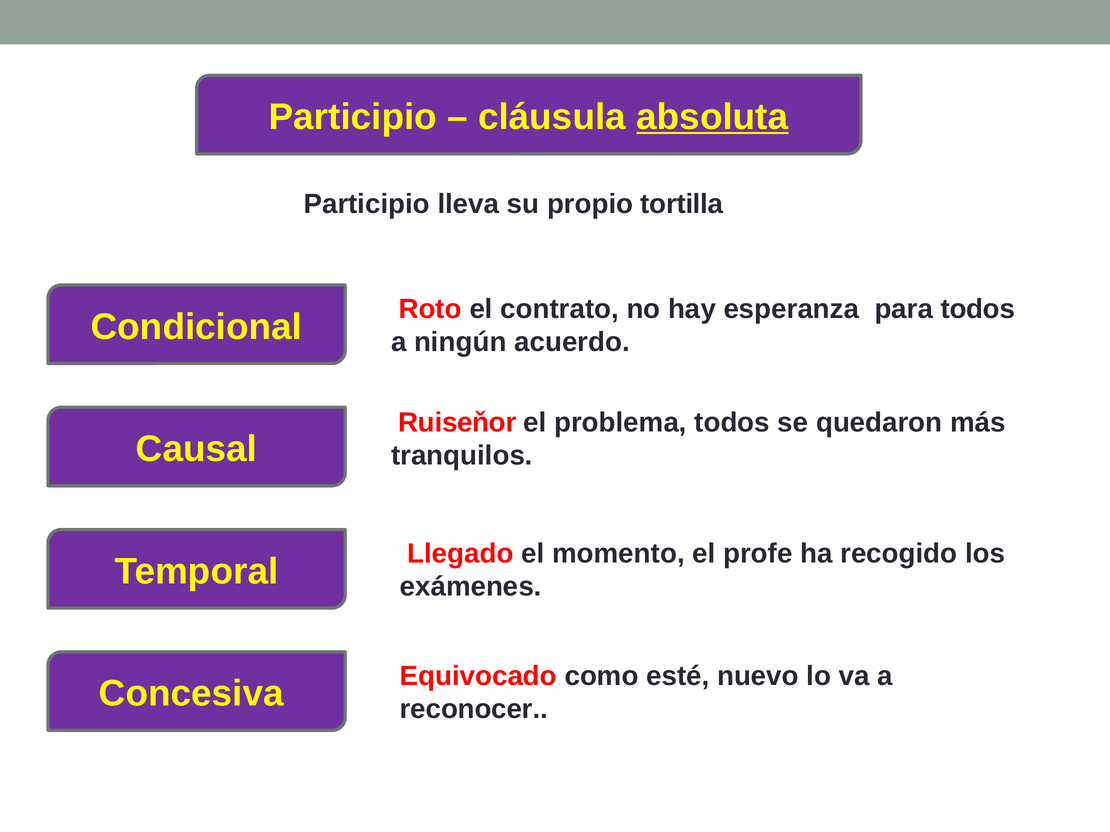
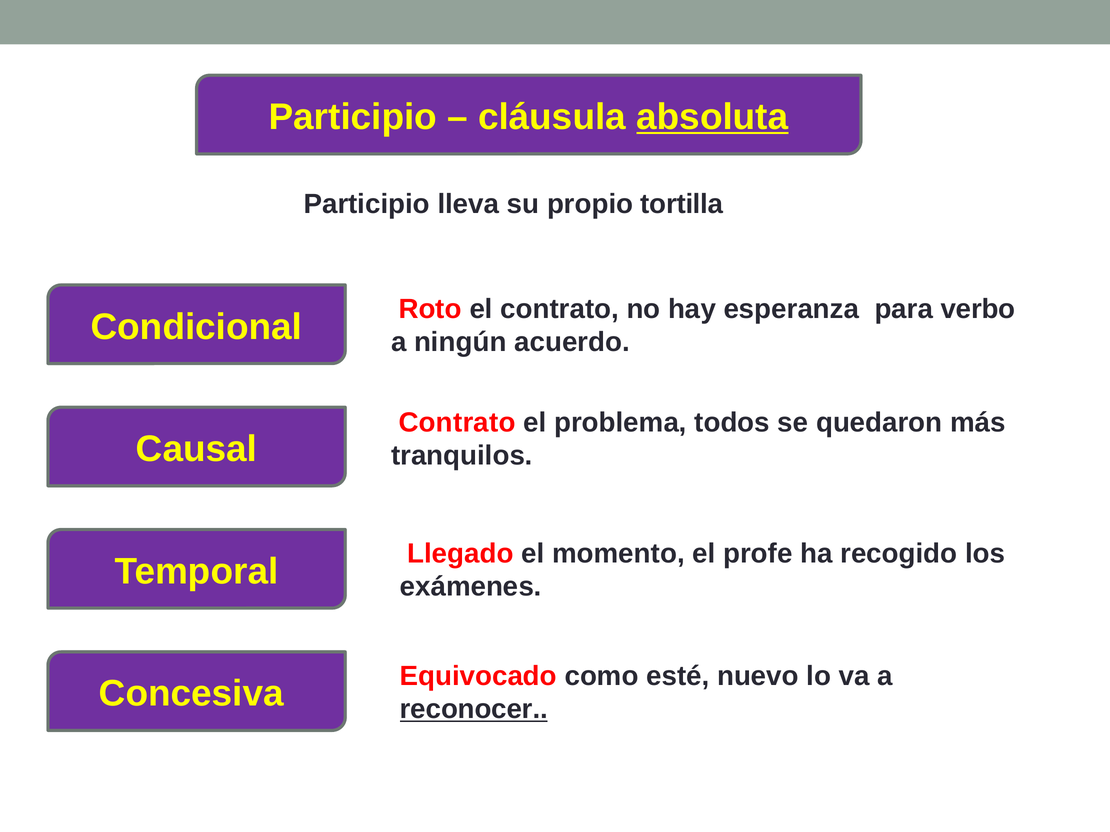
para todos: todos -> verbo (978, 309)
Ruiseňor: Ruiseňor -> Contrato (457, 423)
reconocer underline: none -> present (474, 710)
